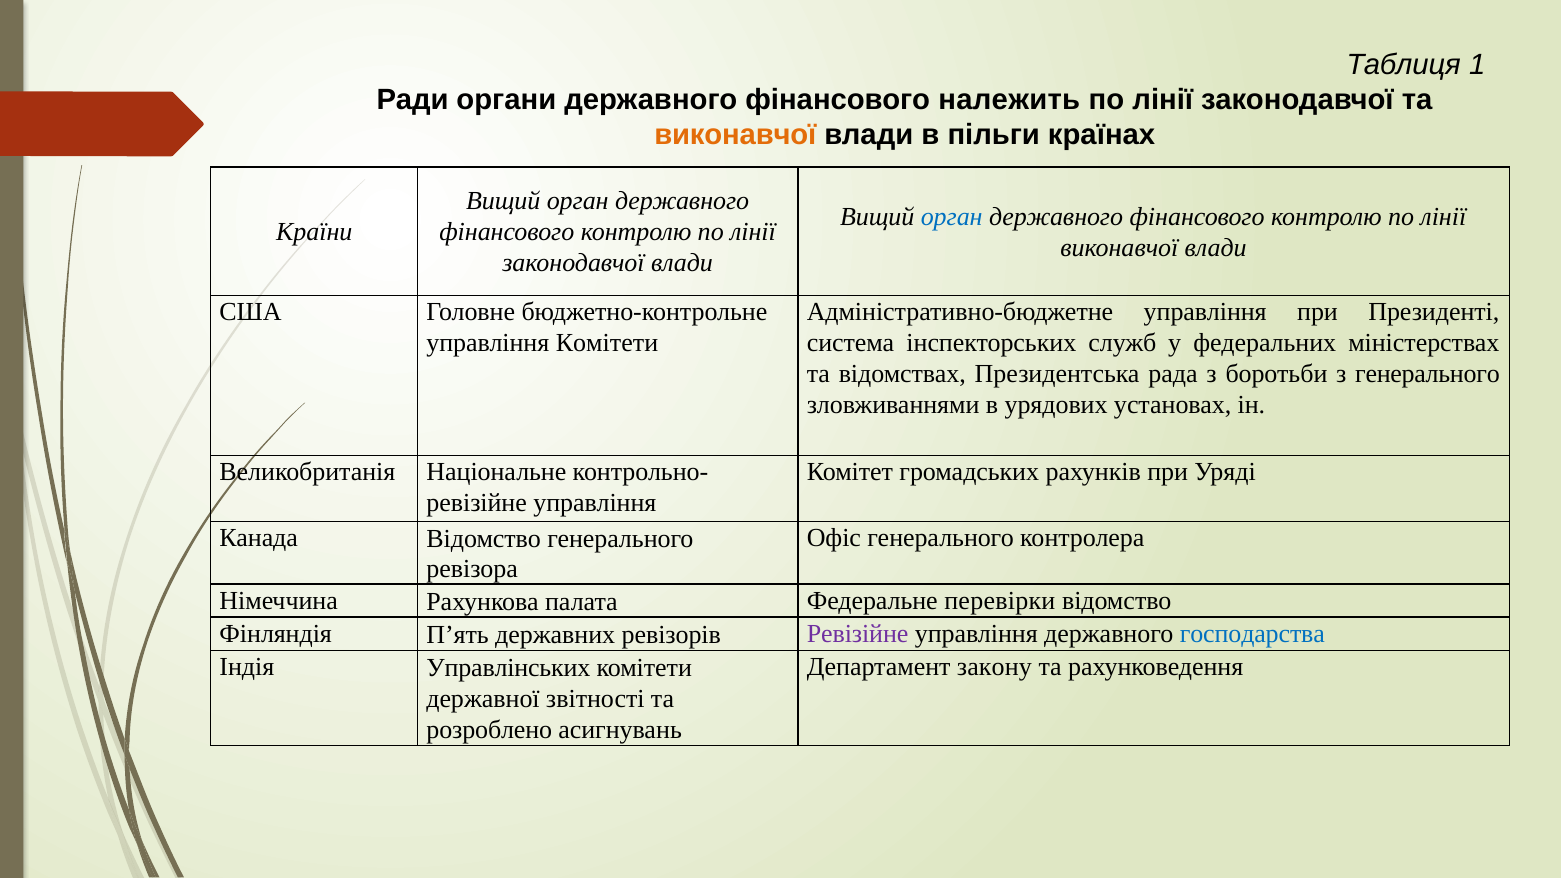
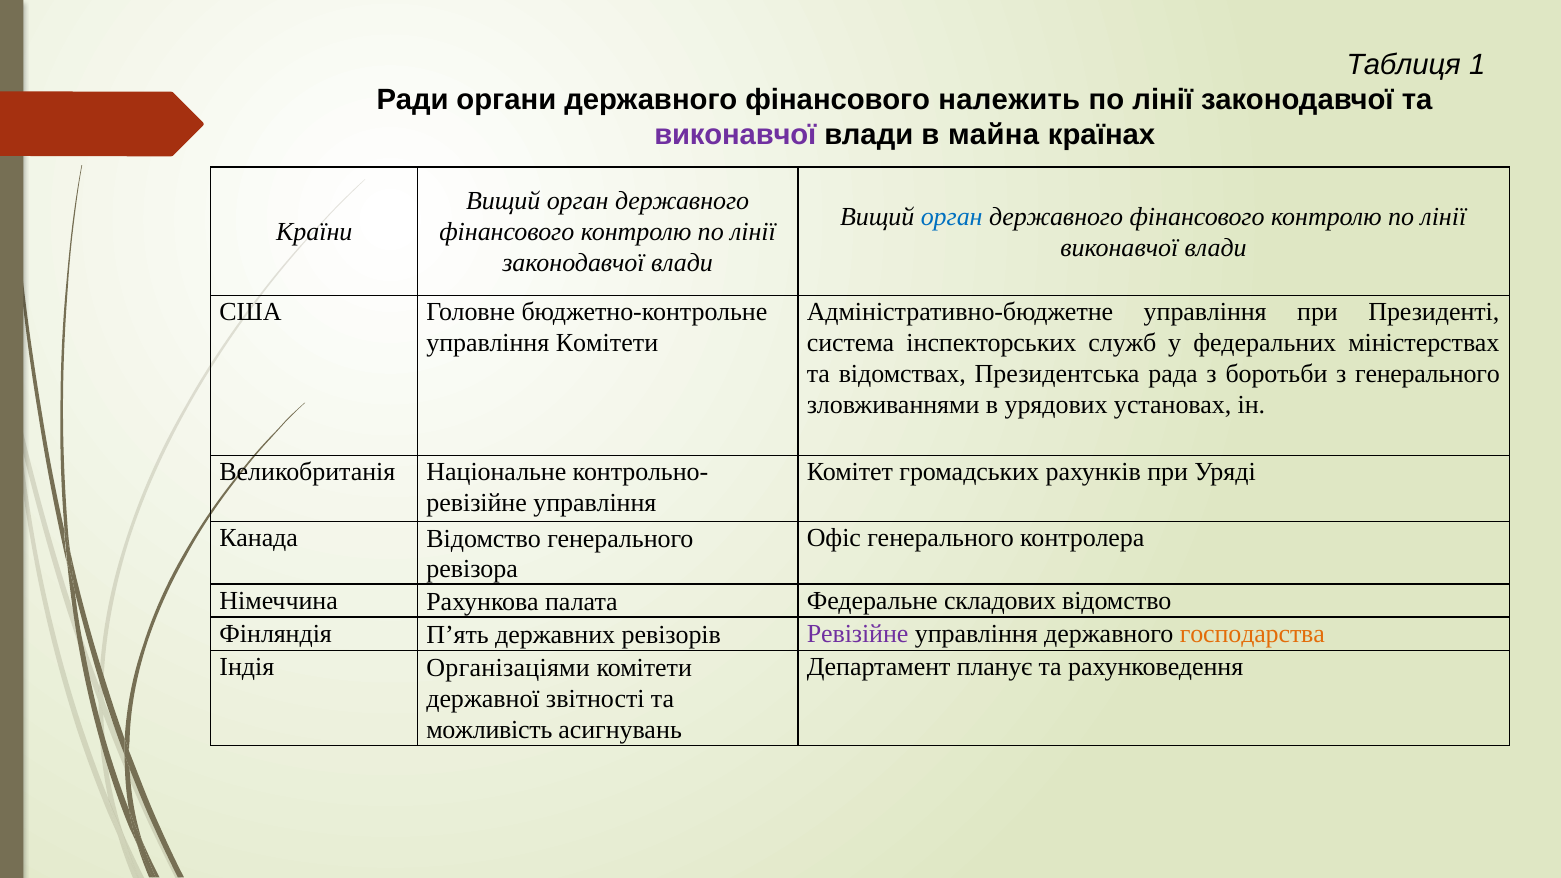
виконавчої colour: orange -> purple (735, 135)
пільги: пільги -> майна (994, 135)
перевірки: перевірки -> складових (1000, 601)
господарства colour: blue -> orange (1252, 634)
Управлінських: Управлінських -> Організаціями (508, 668)
закону: закону -> планує (995, 667)
розроблено: розроблено -> можливість (489, 730)
